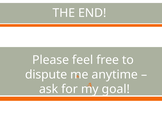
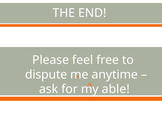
goal: goal -> able (116, 89)
